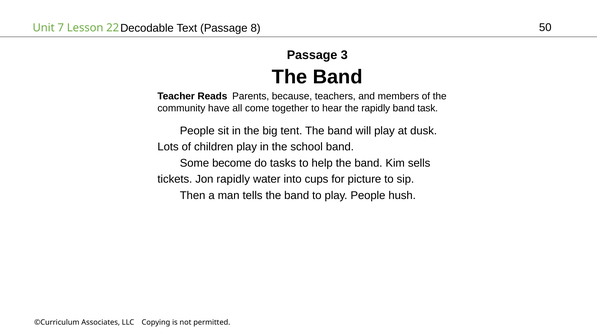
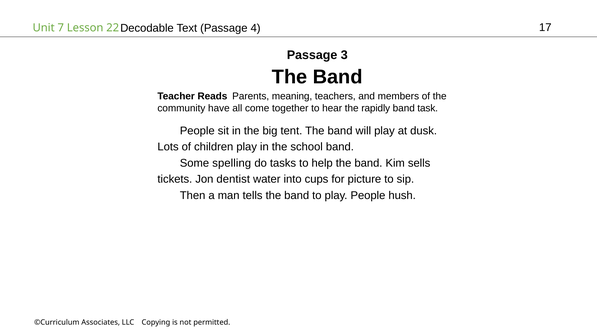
8: 8 -> 4 (256, 28)
50: 50 -> 17 (545, 28)
because: because -> meaning (292, 96)
become: become -> spelling (232, 163)
Jon rapidly: rapidly -> dentist (233, 179)
